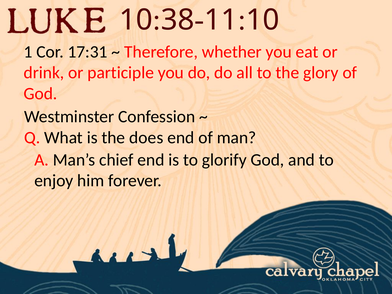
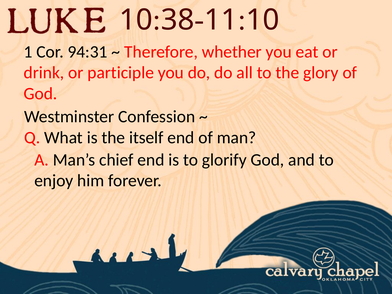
17:31: 17:31 -> 94:31 (88, 52)
does: does -> itself (146, 138)
